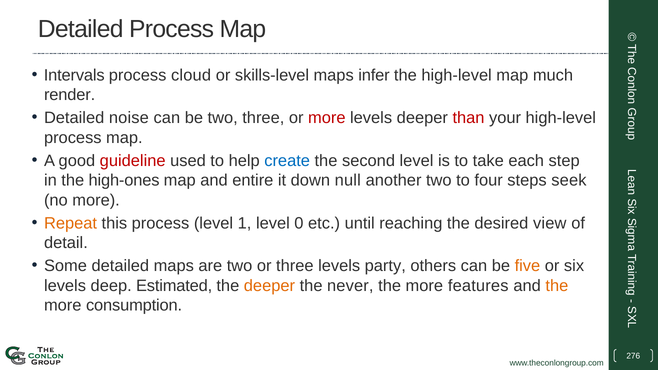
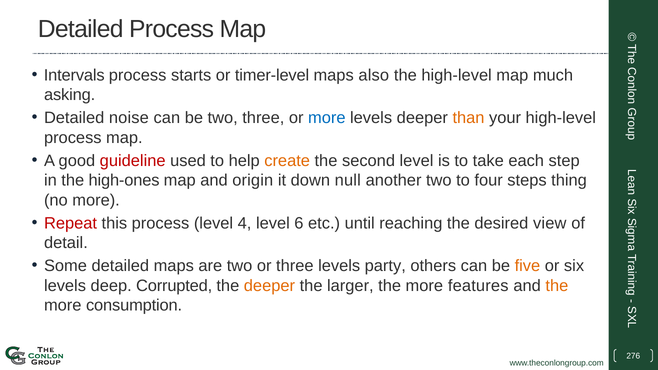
cloud: cloud -> starts (191, 75)
skills-level: skills-level -> timer-level (272, 75)
infer: infer -> also (374, 75)
render: render -> asking (70, 95)
more colour: red -> blue (327, 118)
than colour: red -> orange (469, 118)
create colour: blue -> orange (287, 161)
entire: entire -> origin (253, 180)
seek: seek -> thing (569, 180)
Repeat colour: orange -> red (71, 223)
1: 1 -> 4 (245, 223)
0: 0 -> 6 (299, 223)
Estimated: Estimated -> Corrupted (174, 286)
never: never -> larger (350, 286)
